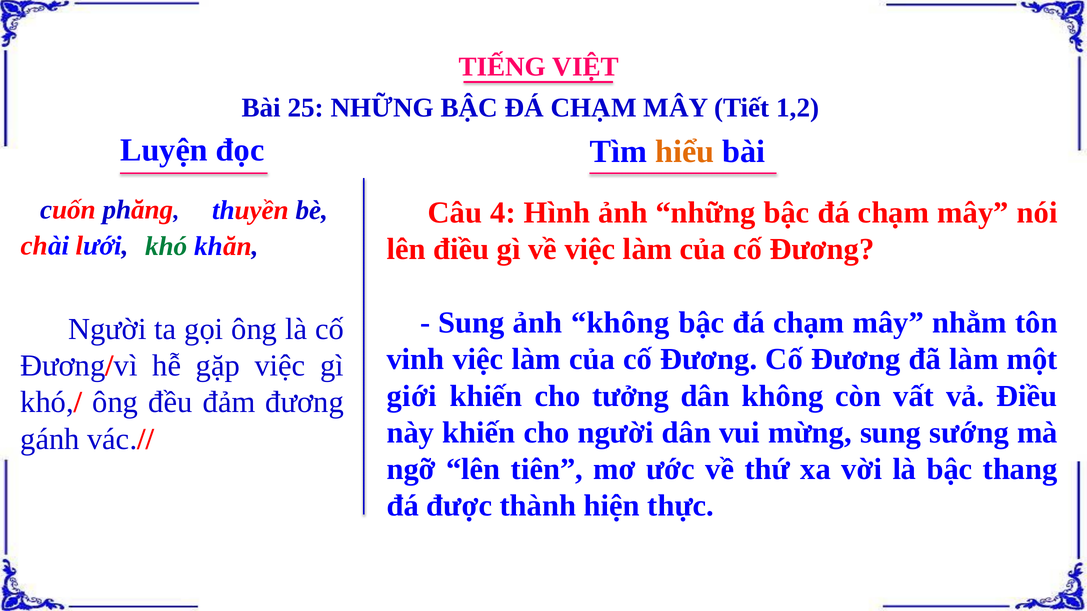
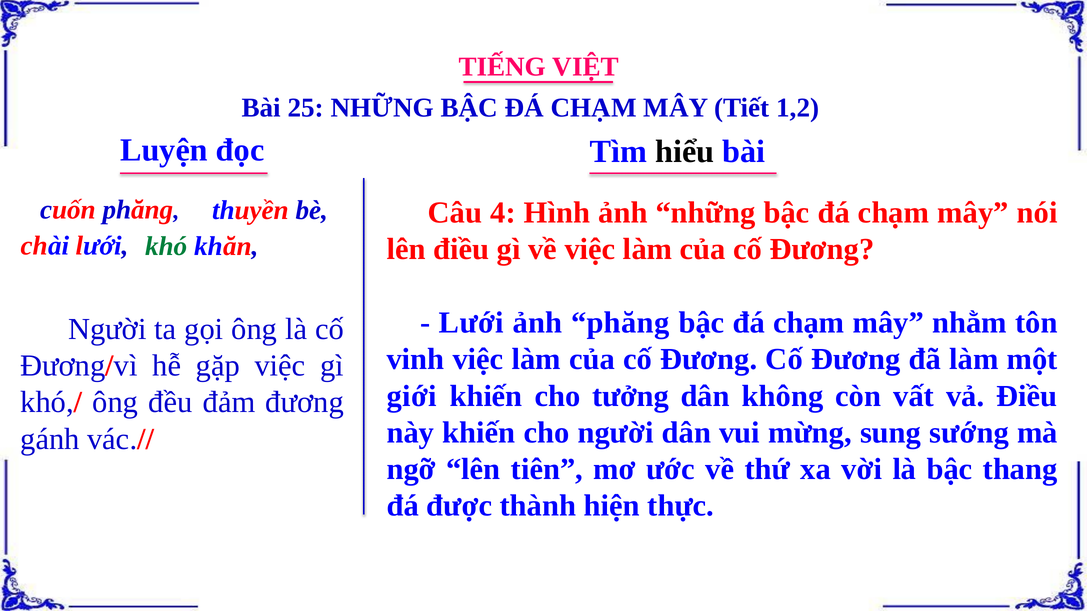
hiểu colour: orange -> black (685, 151)
Sung: Sung -> Lưới (471, 322)
ảnh không: không -> phăng (620, 322)
